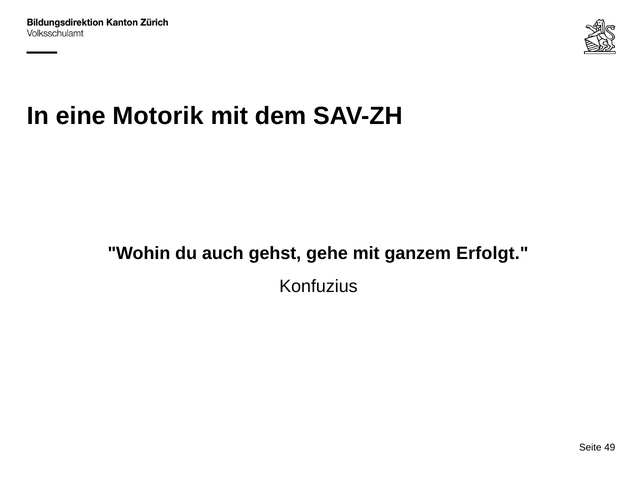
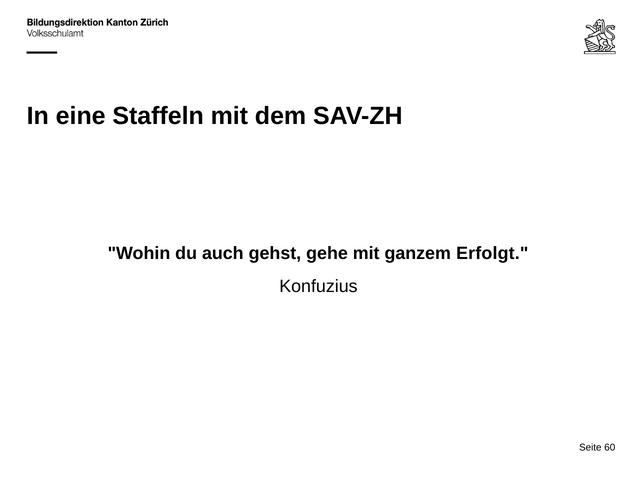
Motorik: Motorik -> Staffeln (158, 116)
49: 49 -> 60 (610, 448)
